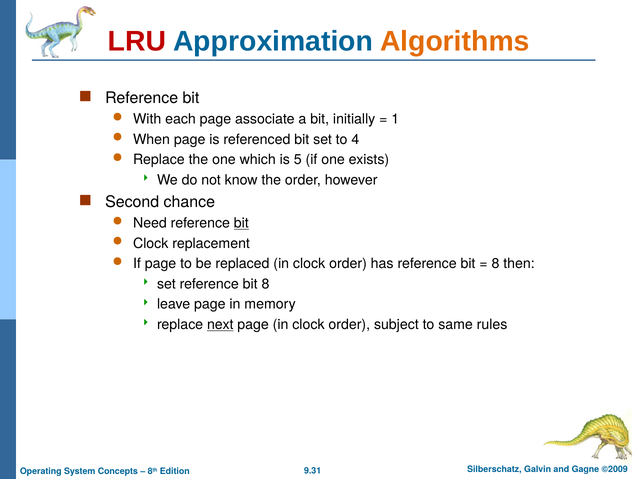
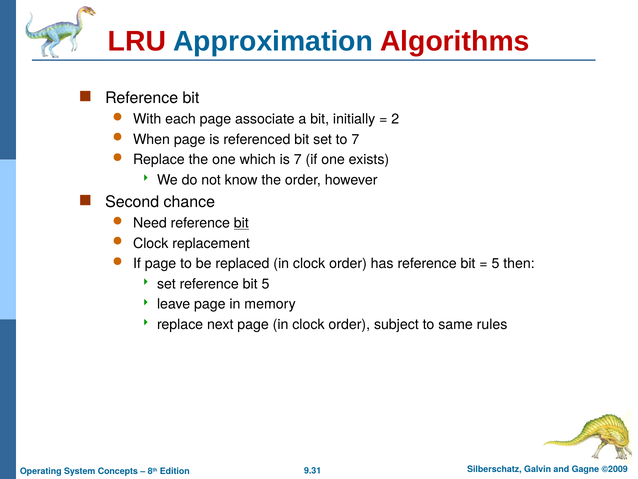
Algorithms colour: orange -> red (455, 41)
1: 1 -> 2 (395, 119)
to 4: 4 -> 7 (355, 139)
is 5: 5 -> 7 (298, 160)
8: 8 -> 5 (496, 263)
bit 8: 8 -> 5 (265, 284)
next underline: present -> none (220, 324)
